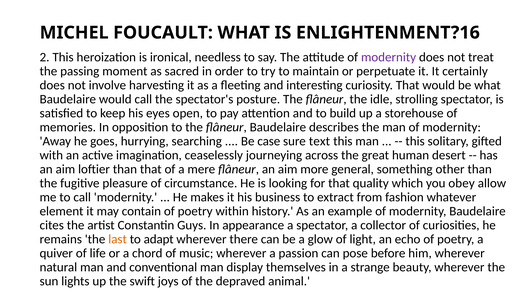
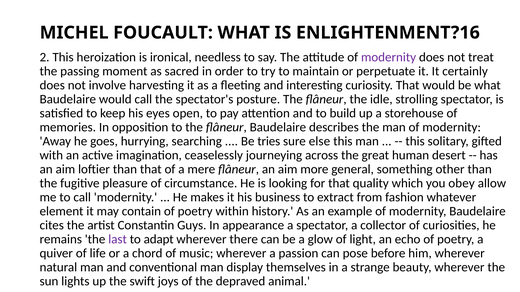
case: case -> tries (269, 141)
text: text -> else (319, 141)
last colour: orange -> purple (118, 240)
